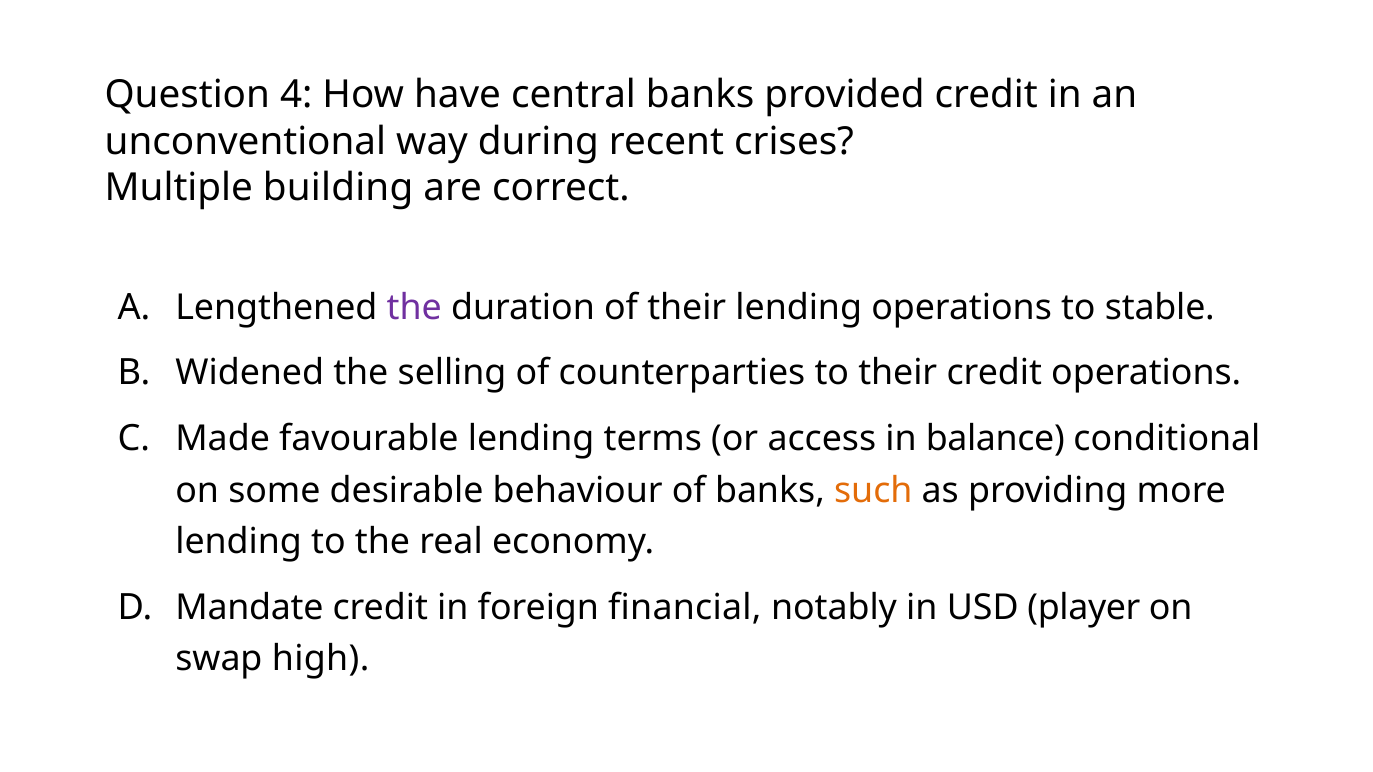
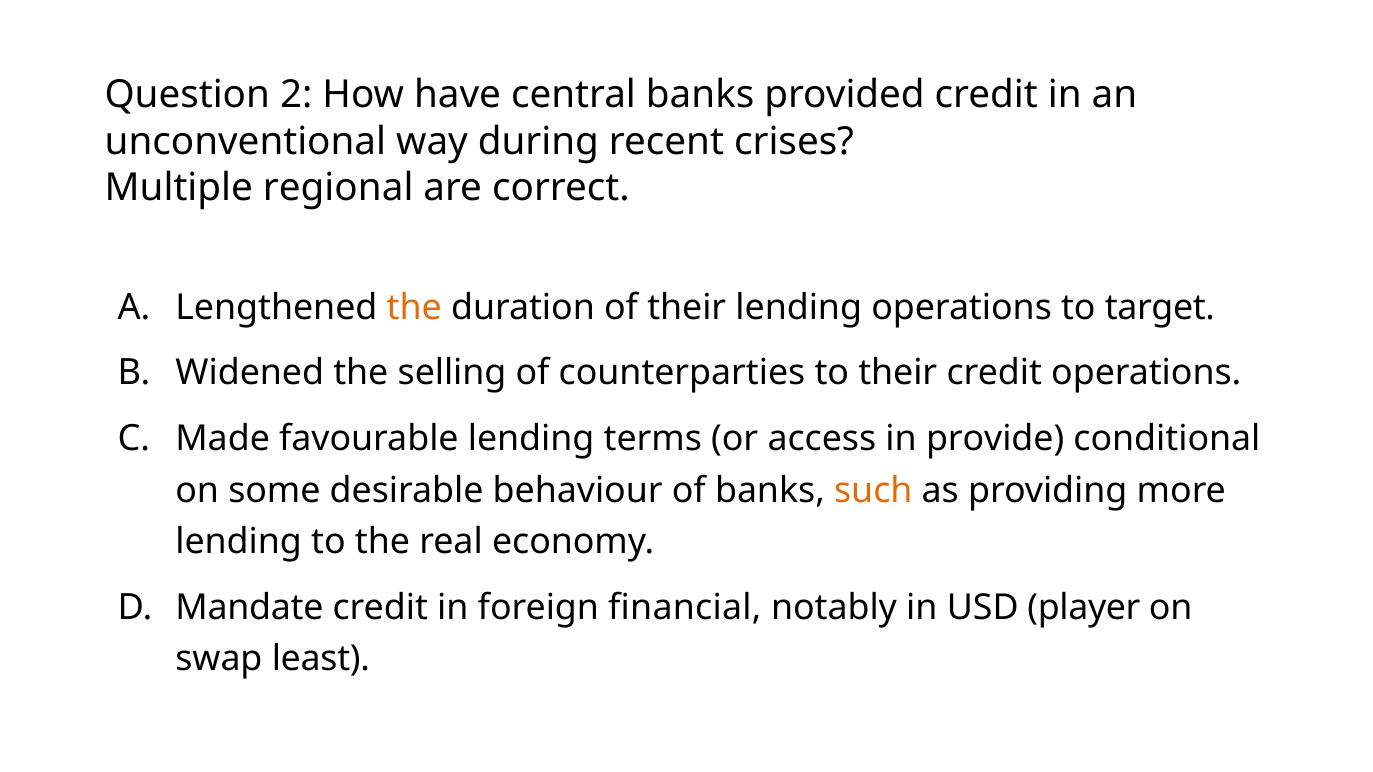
4: 4 -> 2 (296, 95)
building: building -> regional (338, 188)
the colour: purple -> orange (414, 308)
stable: stable -> target (1160, 308)
balance: balance -> provide (995, 439)
high: high -> least (321, 659)
